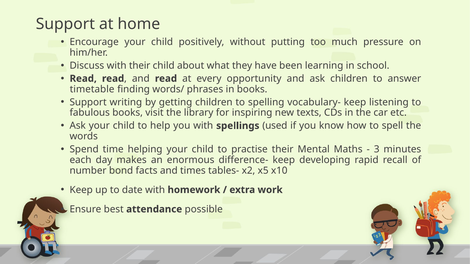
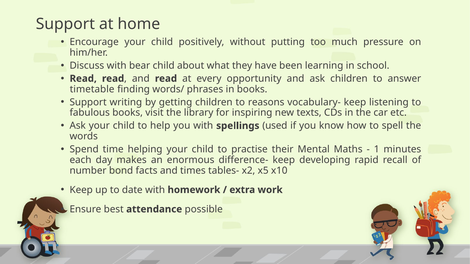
with their: their -> bear (140, 66)
spelling: spelling -> reasons (266, 102)
3: 3 -> 1 (377, 150)
